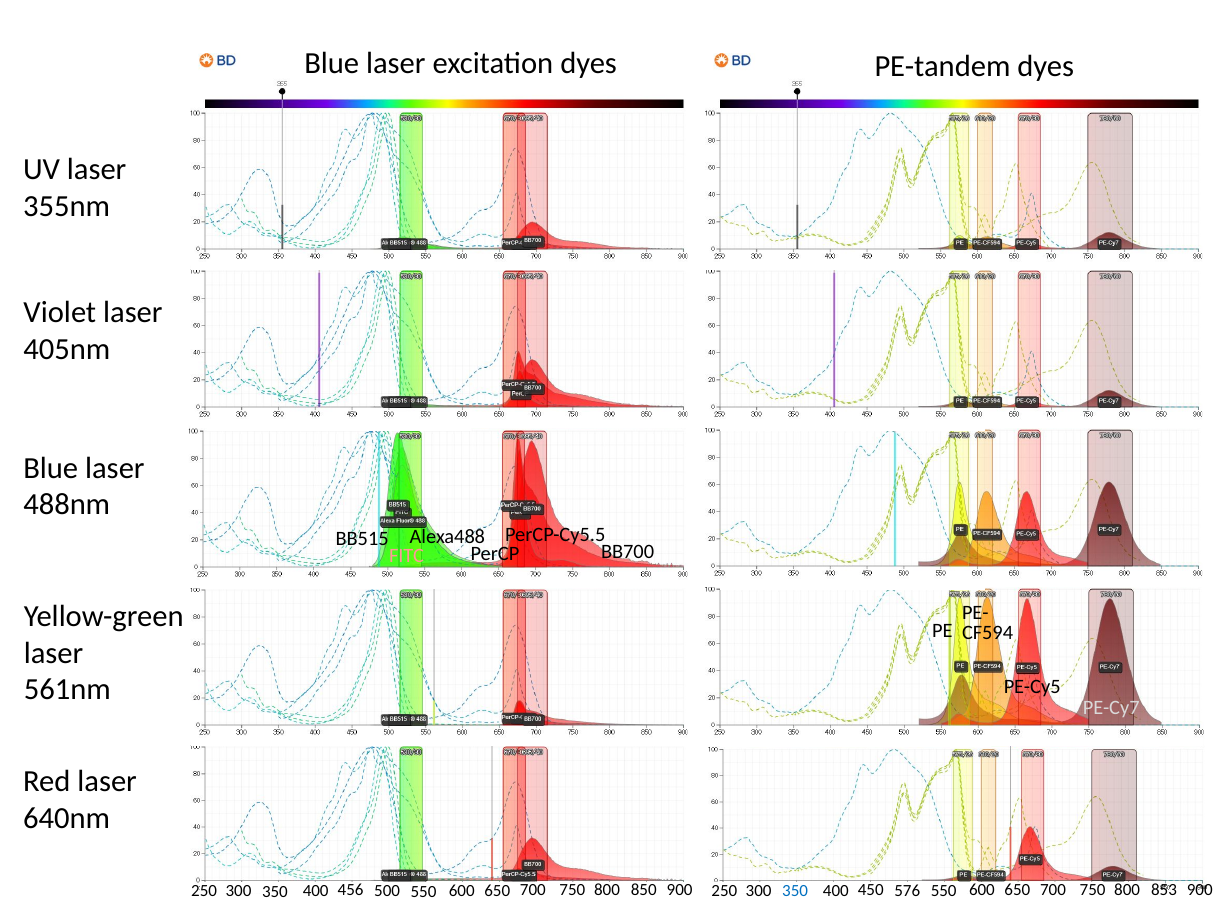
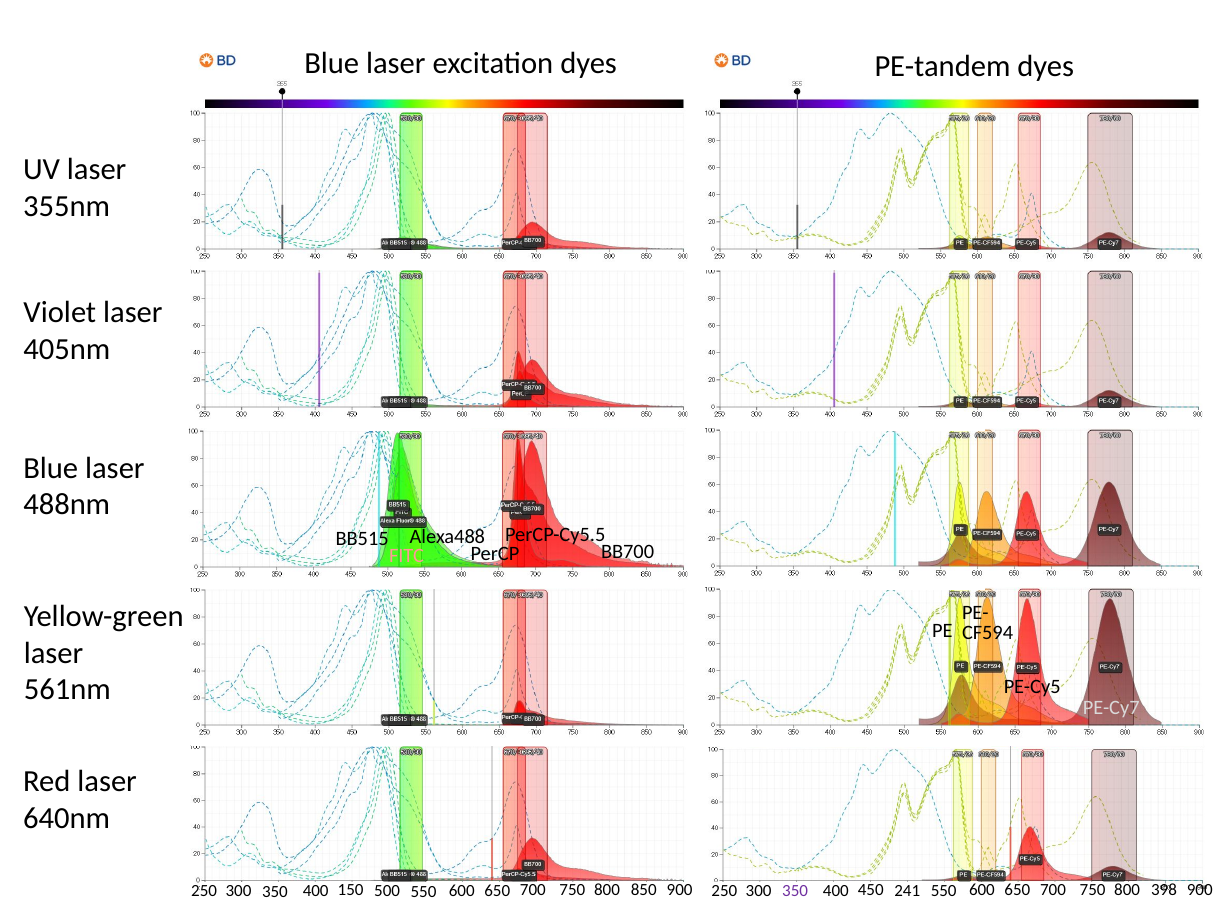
456: 456 -> 150 (351, 890)
350 colour: blue -> purple (795, 891)
576: 576 -> 241 (907, 891)
853: 853 -> 398 (1164, 889)
